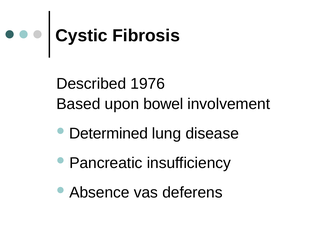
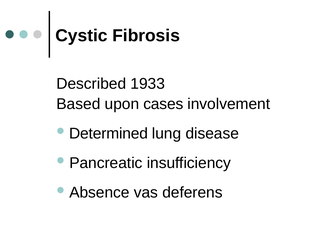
1976: 1976 -> 1933 (148, 84)
bowel: bowel -> cases (163, 104)
